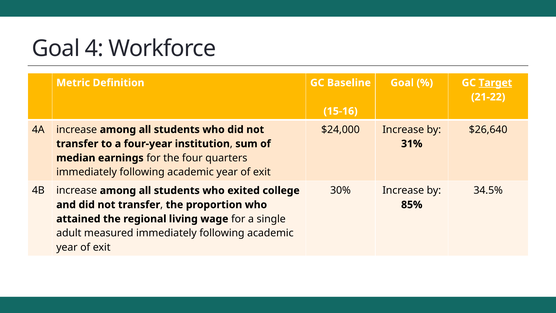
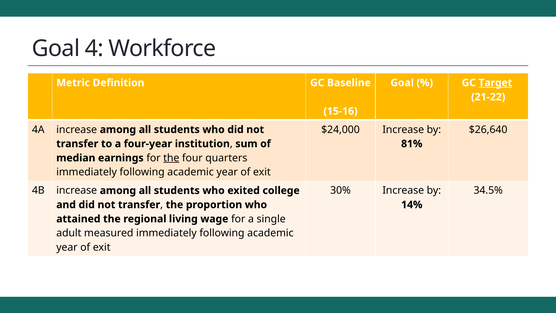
31%: 31% -> 81% (412, 144)
the underline: none -> present (171, 158)
85%: 85% -> 14% (412, 205)
